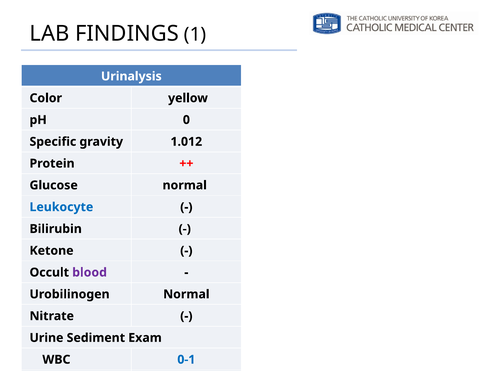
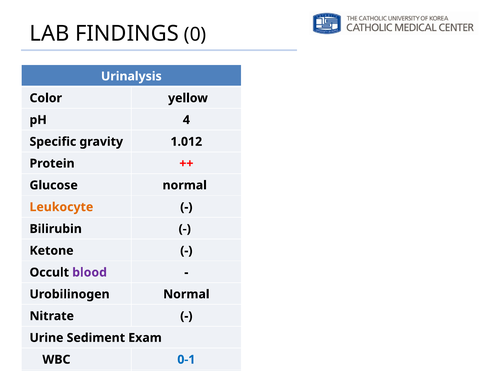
1: 1 -> 0 (195, 34)
0: 0 -> 4 (186, 120)
Leukocyte colour: blue -> orange (61, 207)
